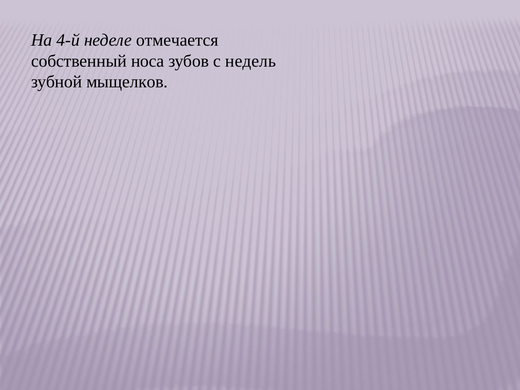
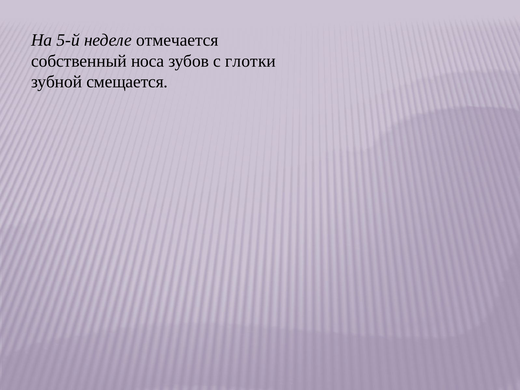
4-й: 4-й -> 5-й (68, 40)
недель: недель -> глотки (251, 61)
мыщелков: мыщелков -> смещается (127, 82)
